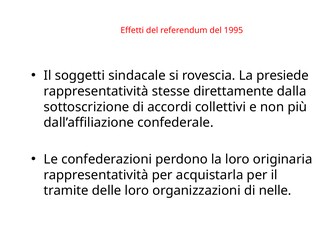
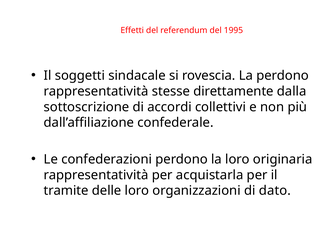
La presiede: presiede -> perdono (283, 76)
nelle: nelle -> dato (275, 191)
